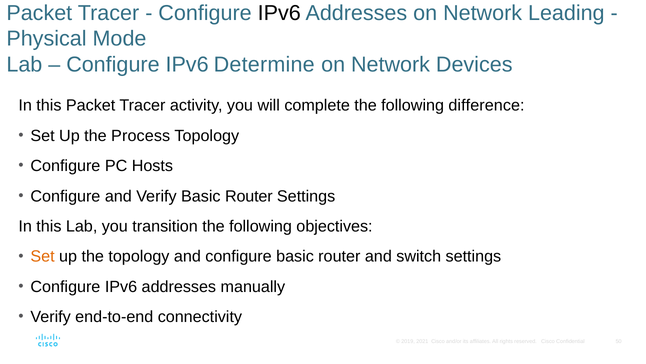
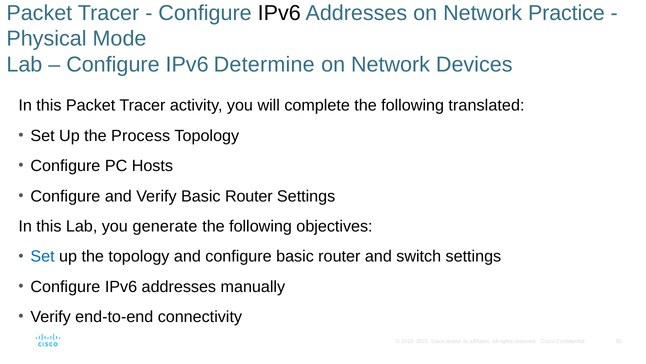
Network Leading: Leading -> Practice (566, 13)
difference: difference -> translated (487, 105)
transition: transition -> generate (165, 226)
Set colour: orange -> blue (43, 256)
